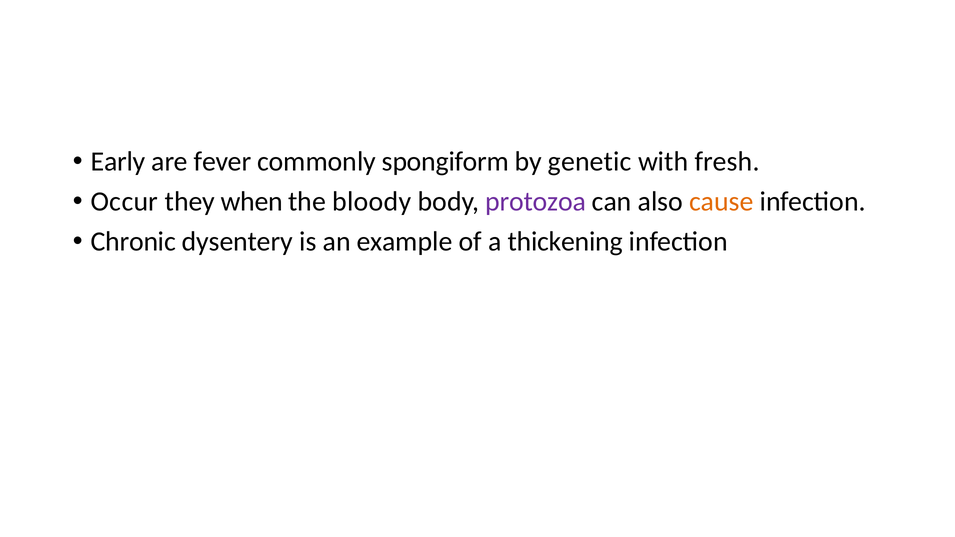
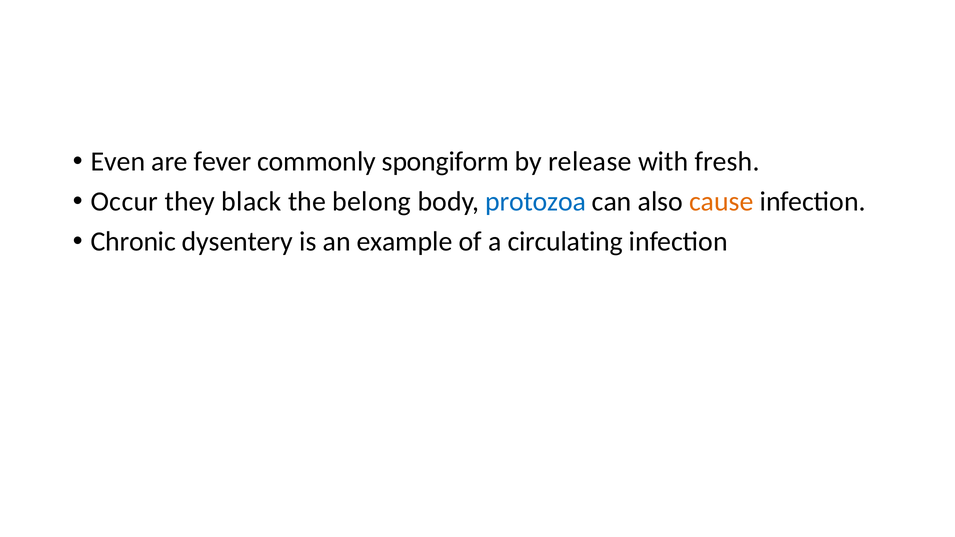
Early: Early -> Even (118, 161)
genetic: genetic -> release (590, 161)
when: when -> black (251, 202)
bloody: bloody -> belong (372, 202)
protozoa colour: purple -> blue (536, 202)
thickening: thickening -> circulating (565, 242)
